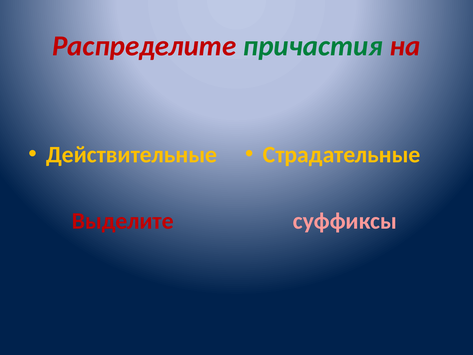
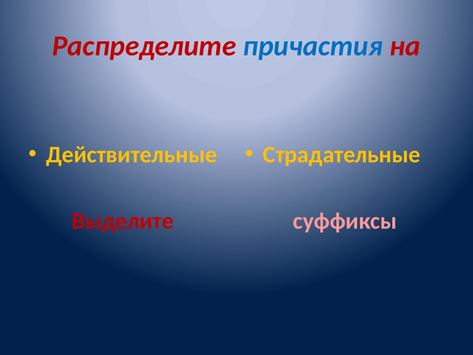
причастия colour: green -> blue (313, 46)
